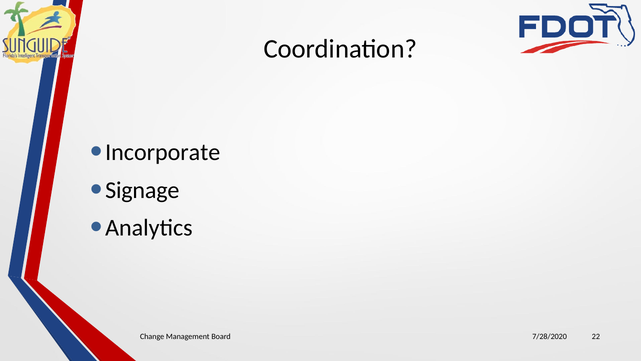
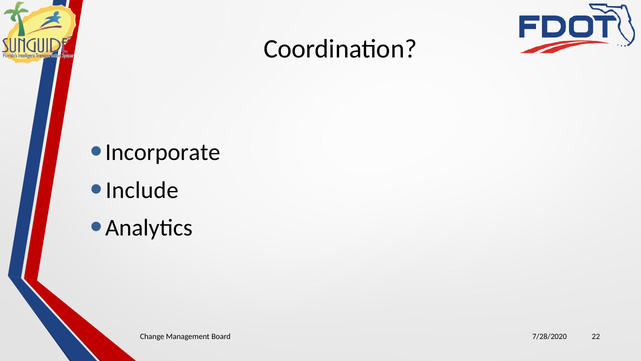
Signage: Signage -> Include (142, 190)
